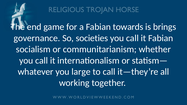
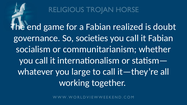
towards: towards -> realized (128, 27)
brings: brings -> doubt (165, 27)
